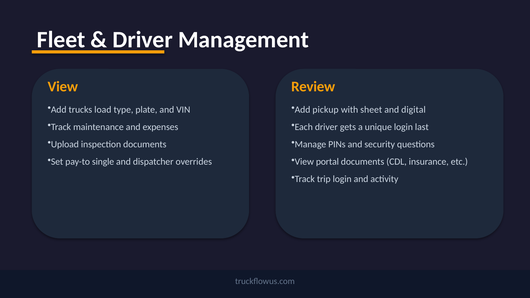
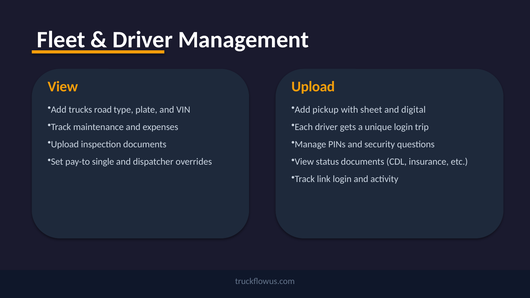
Review: Review -> Upload (313, 87)
load: load -> road (103, 110)
last: last -> trip (422, 127)
portal: portal -> status (327, 162)
trip: trip -> link (324, 179)
